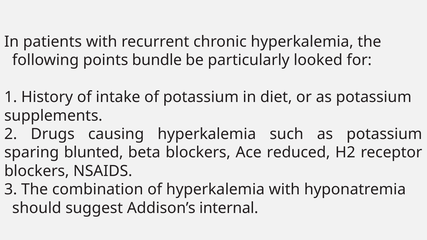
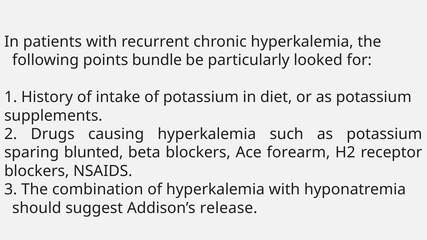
reduced: reduced -> forearm (298, 153)
internal: internal -> release (229, 208)
